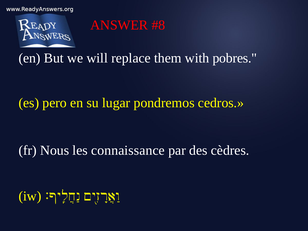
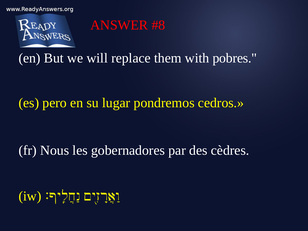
connaissance: connaissance -> gobernadores (128, 150)
